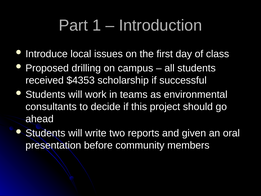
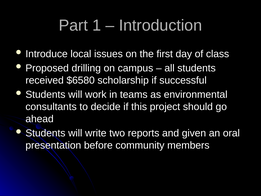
$4353: $4353 -> $6580 (81, 80)
